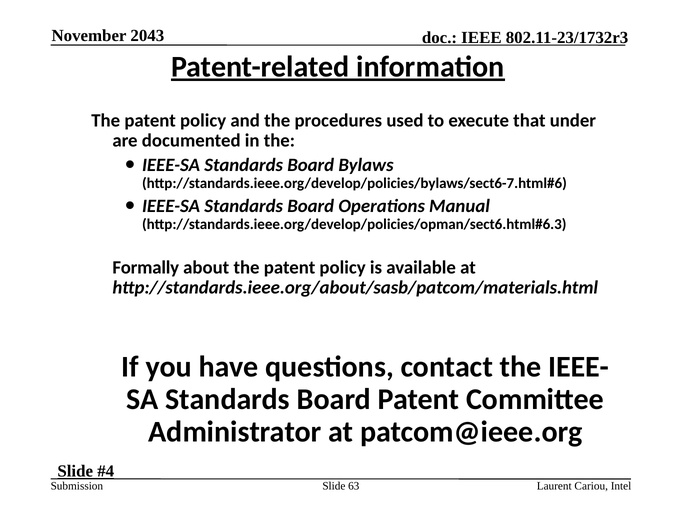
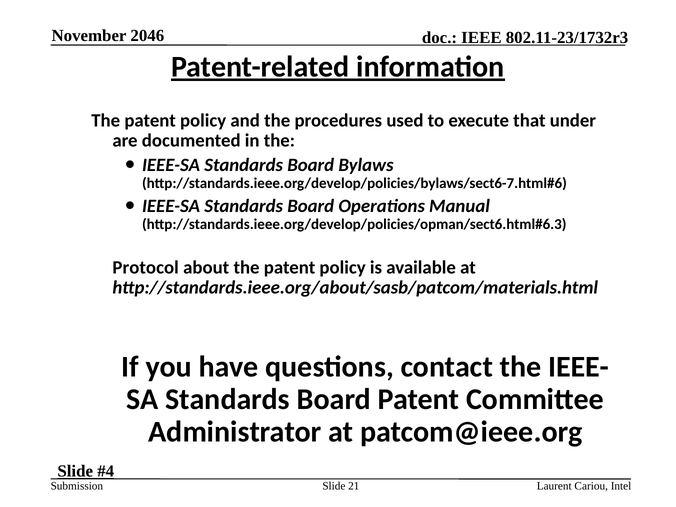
2043: 2043 -> 2046 (147, 36)
Formally: Formally -> Protocol (146, 267)
63: 63 -> 21 (354, 486)
